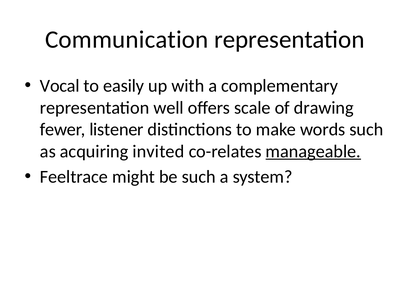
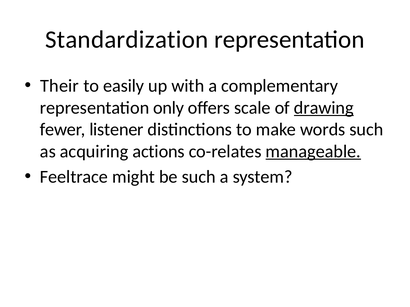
Communication: Communication -> Standardization (127, 40)
Vocal: Vocal -> Their (60, 86)
well: well -> only (169, 108)
drawing underline: none -> present (324, 108)
invited: invited -> actions (159, 152)
